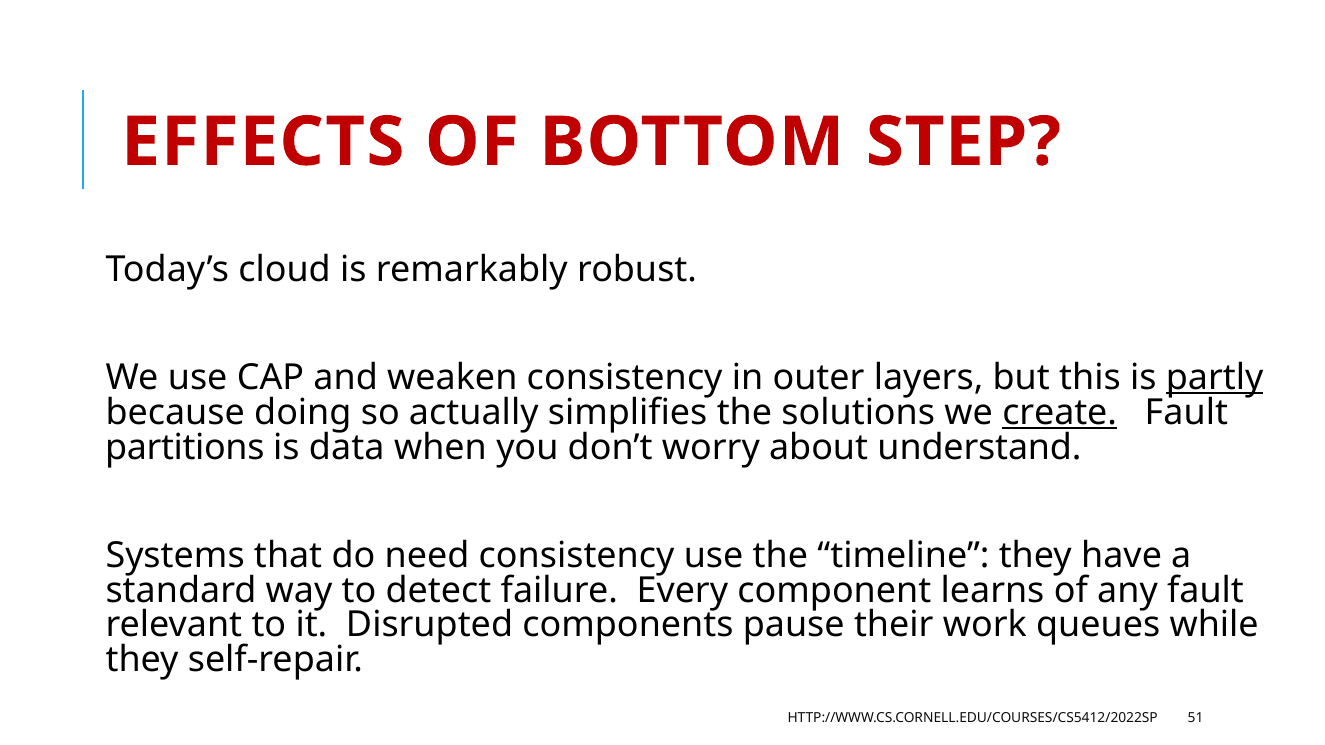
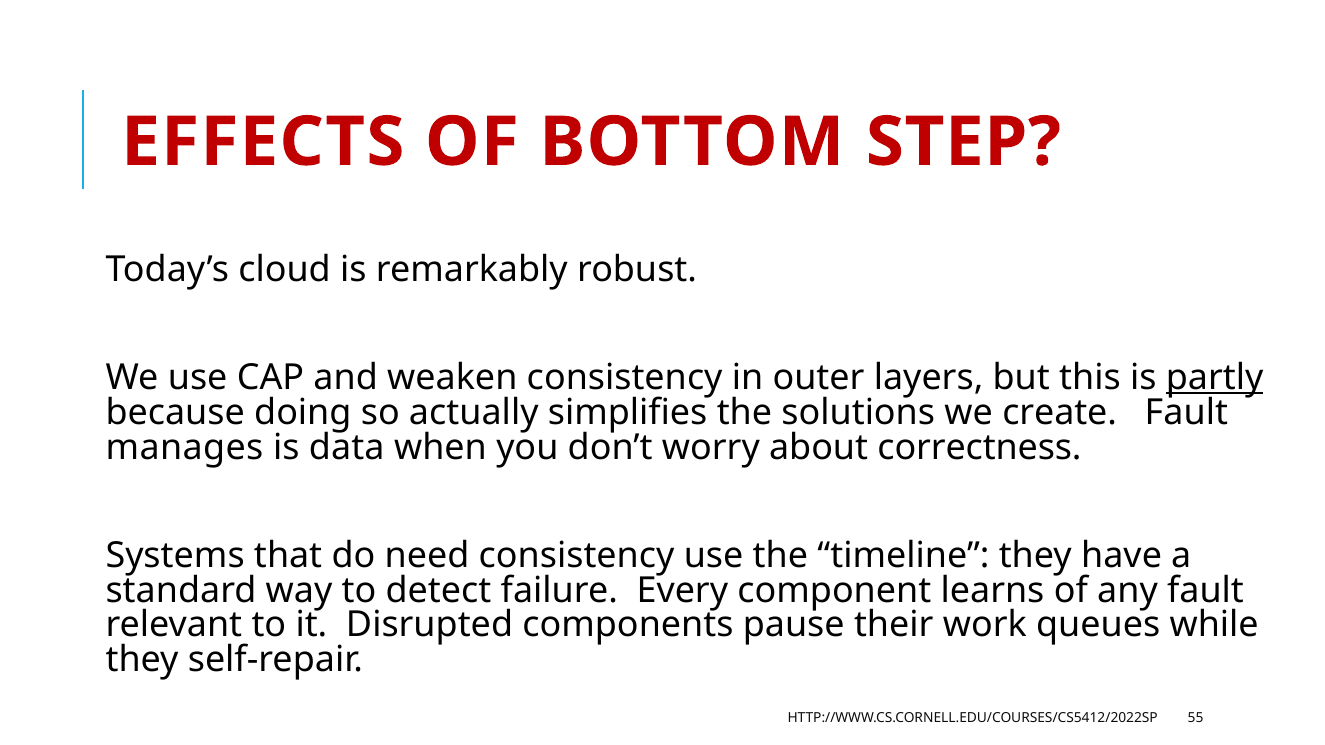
create underline: present -> none (1060, 413)
partitions: partitions -> manages (184, 447)
understand: understand -> correctness (979, 447)
51: 51 -> 55 (1196, 718)
